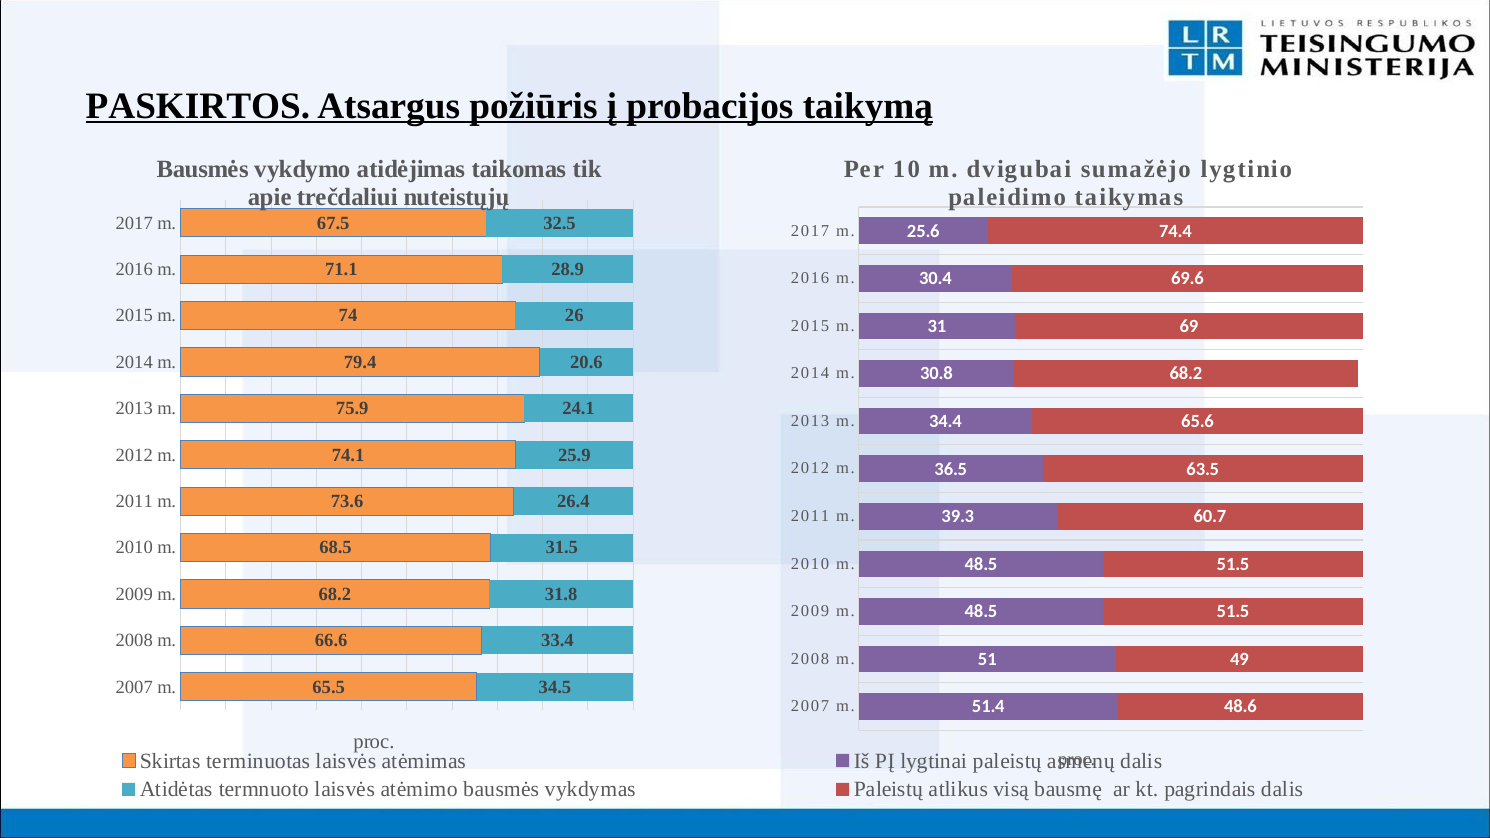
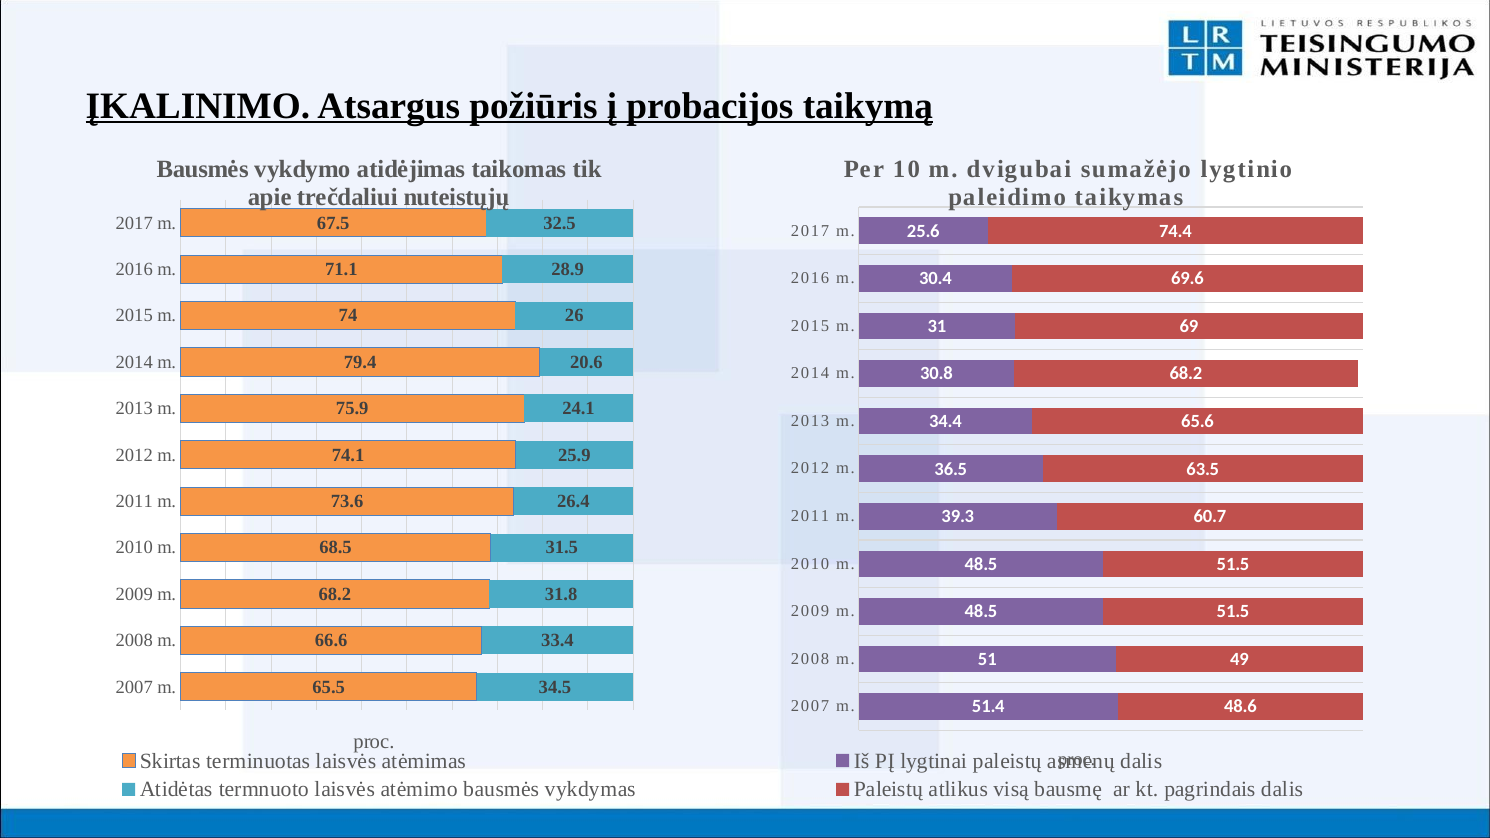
PASKIRTOS: PASKIRTOS -> ĮKALINIMO (198, 106)
